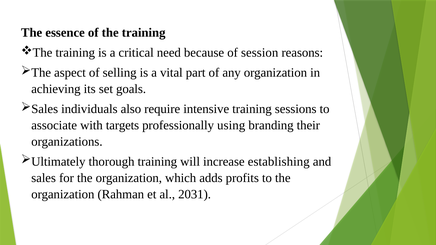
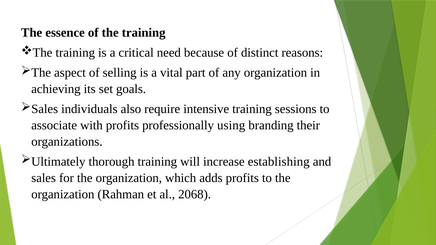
session: session -> distinct (260, 53)
with targets: targets -> profits (122, 125)
2031: 2031 -> 2068 (195, 194)
